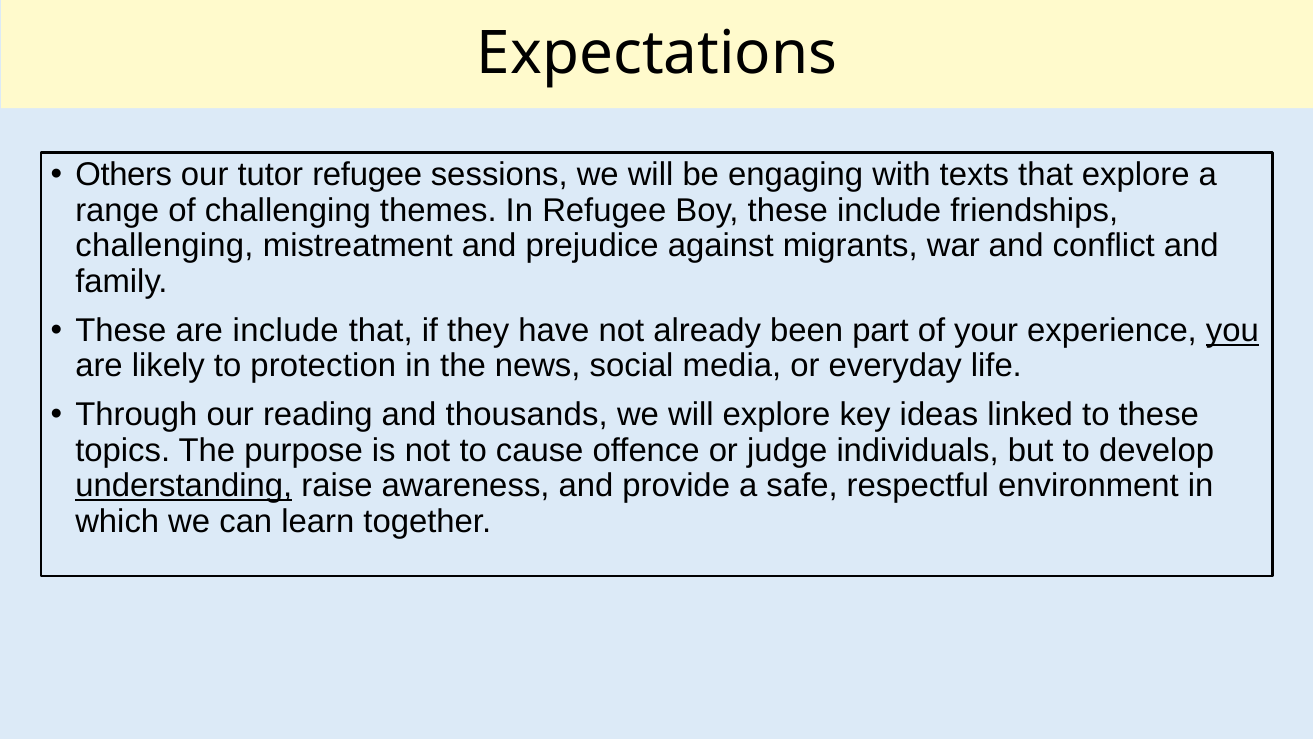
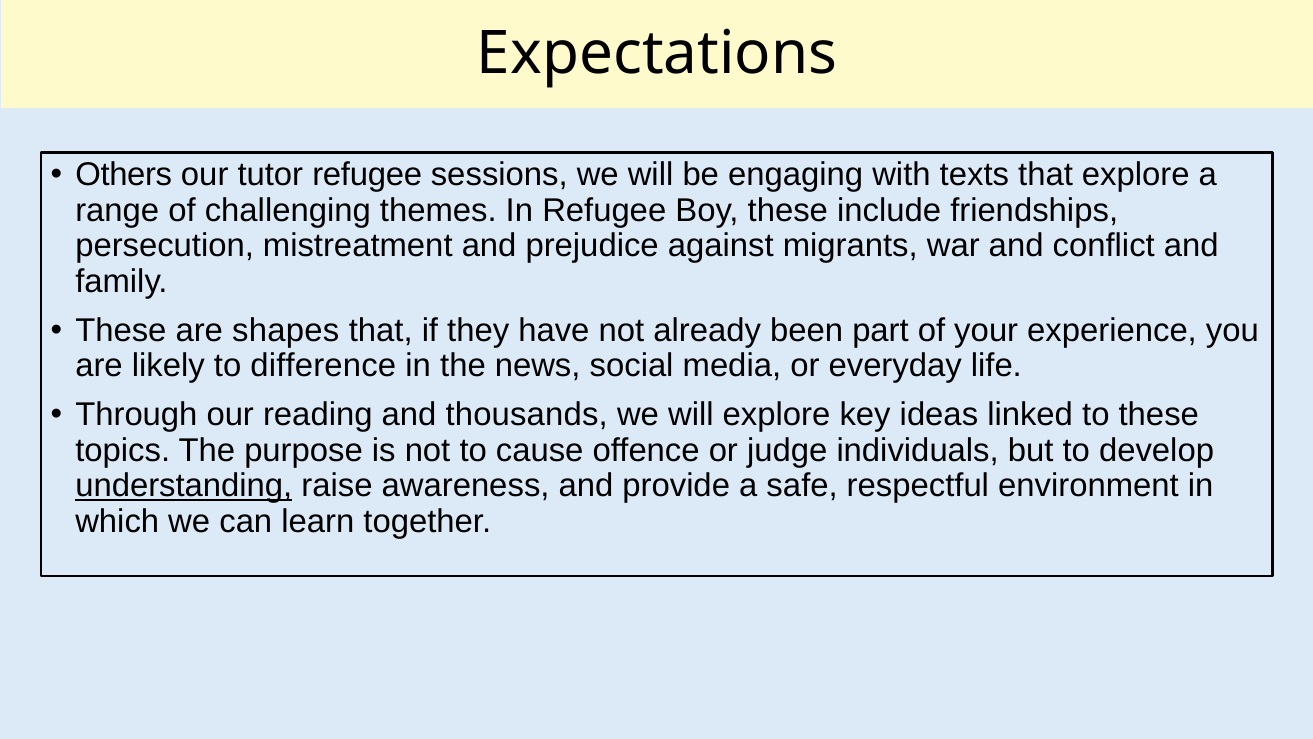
challenging: challenging -> persecution (165, 246)
are include: include -> shapes (286, 330)
you underline: present -> none (1232, 330)
protection: protection -> difference (323, 366)
